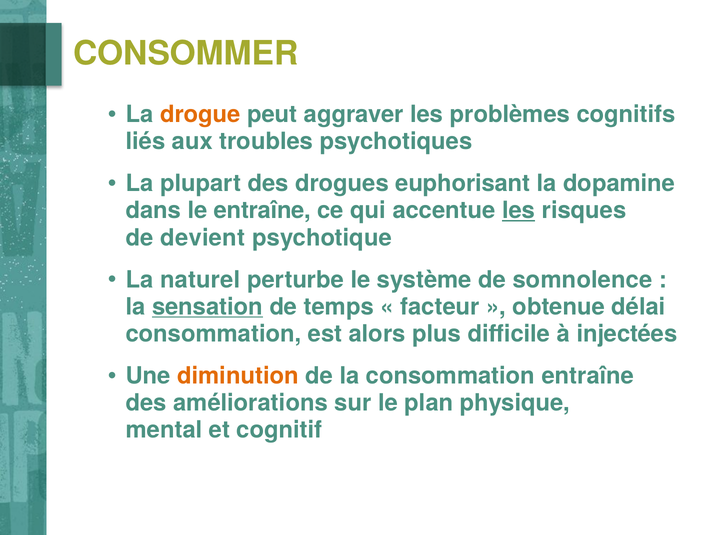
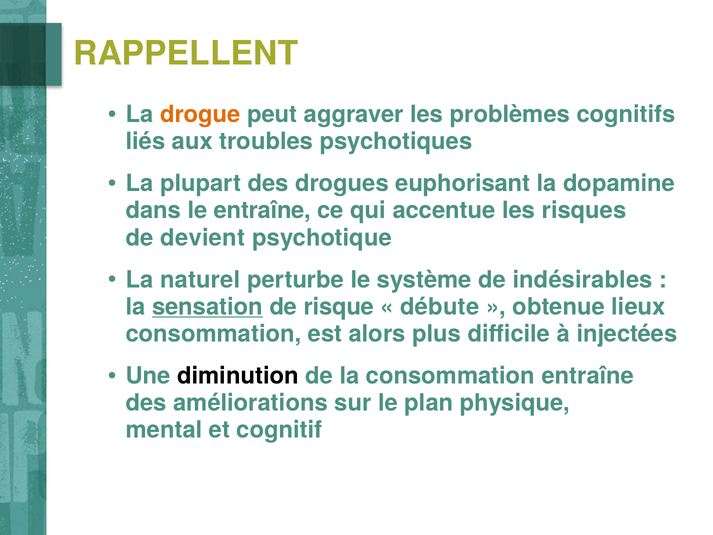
CONSOMMER: CONSOMMER -> RAPPELLENT (186, 54)
les underline: present -> none (519, 211)
somnolence: somnolence -> indésirables (583, 280)
temps: temps -> risque (339, 307)
facteur: facteur -> débute (440, 307)
délai: délai -> lieux (638, 307)
diminution colour: orange -> black (238, 376)
